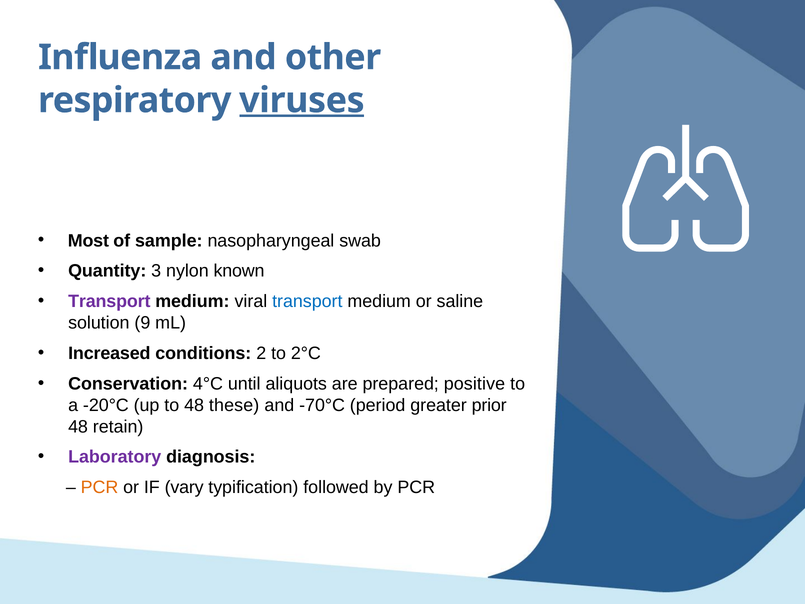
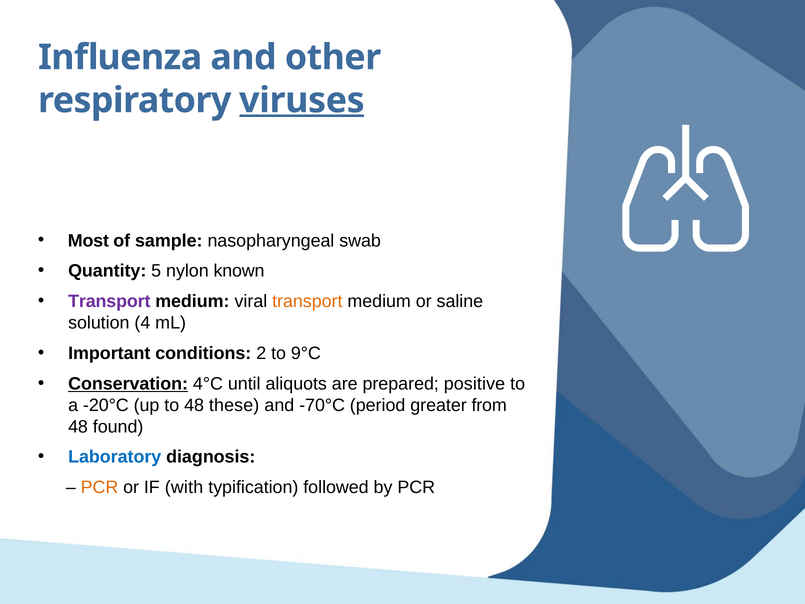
3: 3 -> 5 (156, 271)
transport colour: blue -> orange (307, 301)
9: 9 -> 4 (142, 323)
Increased: Increased -> Important (109, 353)
2°C: 2°C -> 9°C (306, 353)
Conservation underline: none -> present (128, 384)
prior: prior -> from (489, 405)
retain: retain -> found (118, 426)
Laboratory colour: purple -> blue (115, 457)
vary: vary -> with (184, 487)
